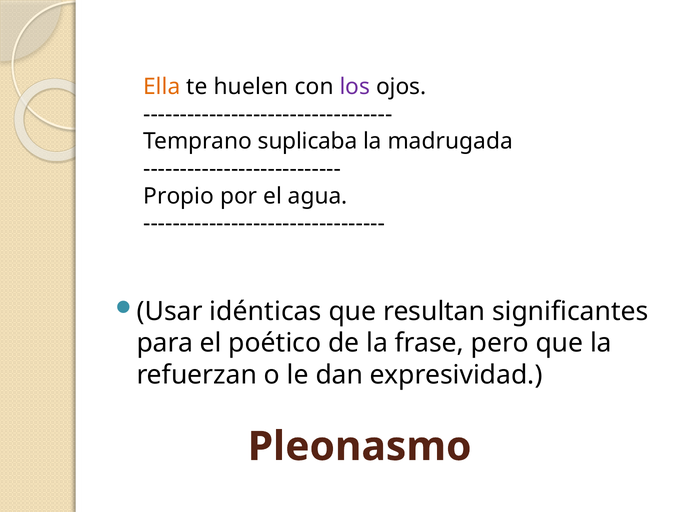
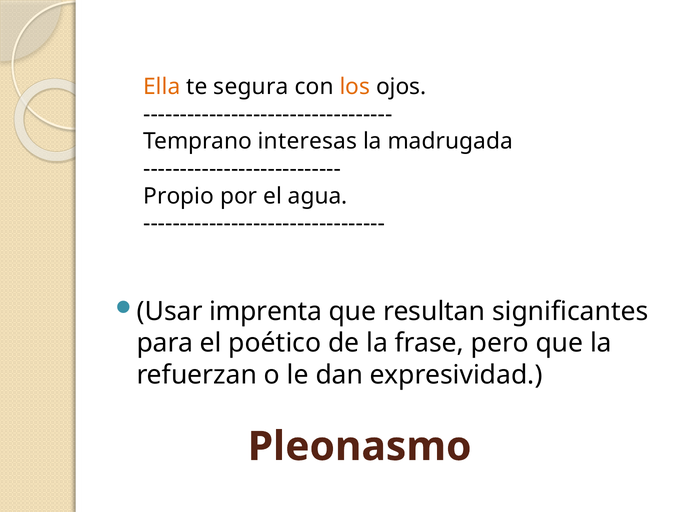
huelen: huelen -> segura (251, 87)
los colour: purple -> orange (355, 87)
suplicaba: suplicaba -> interesas (307, 142)
idénticas: idénticas -> imprenta (266, 311)
